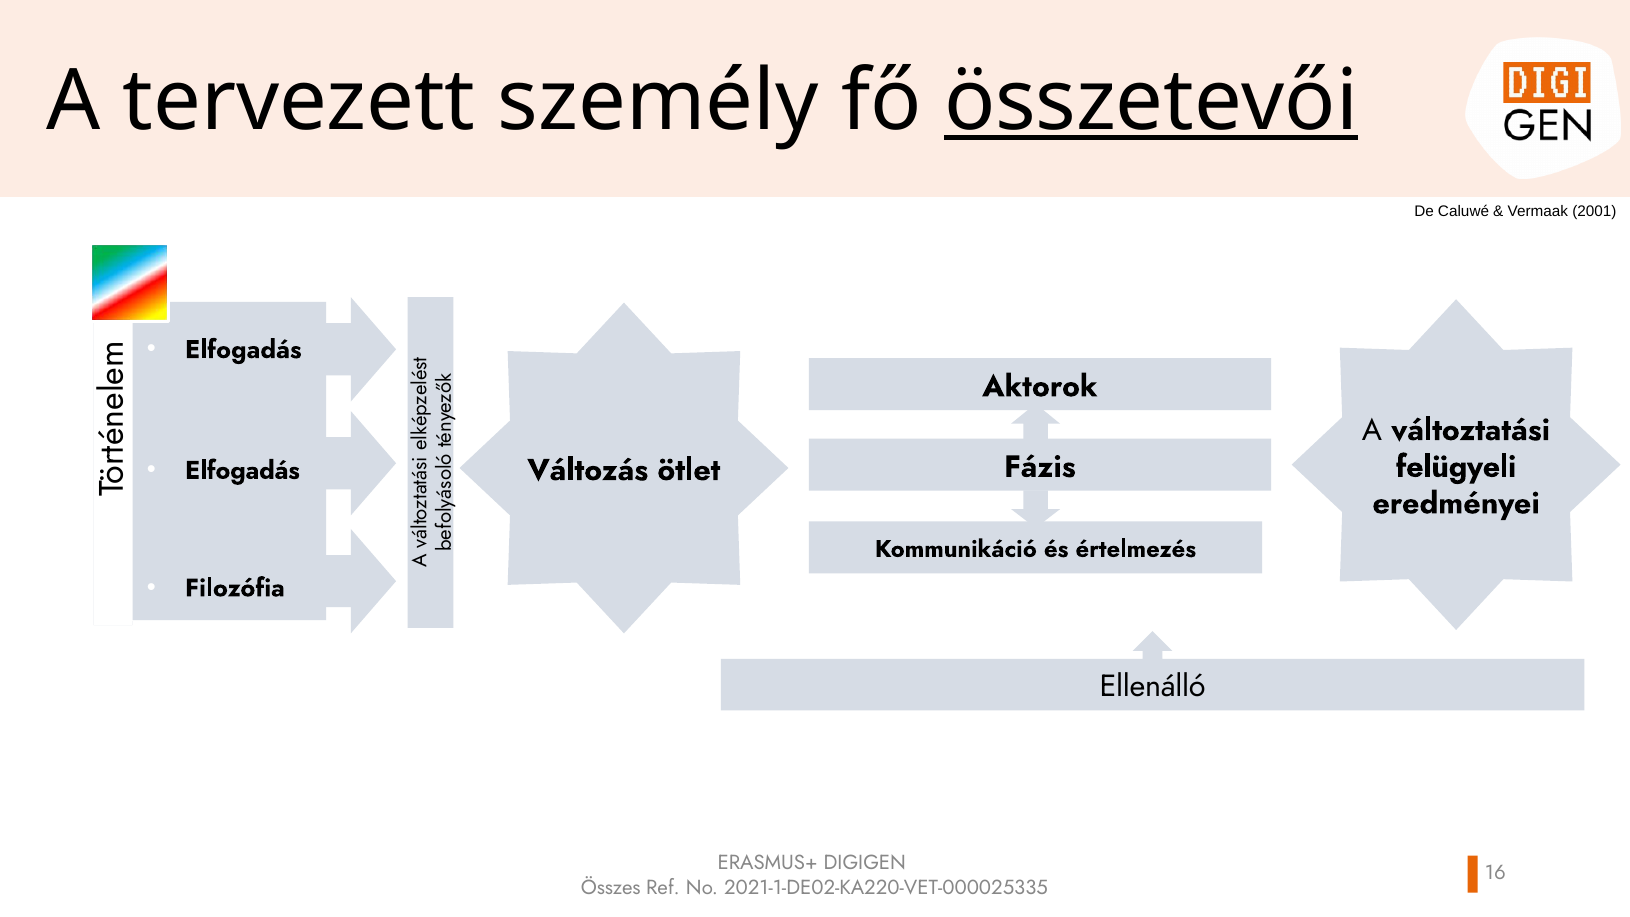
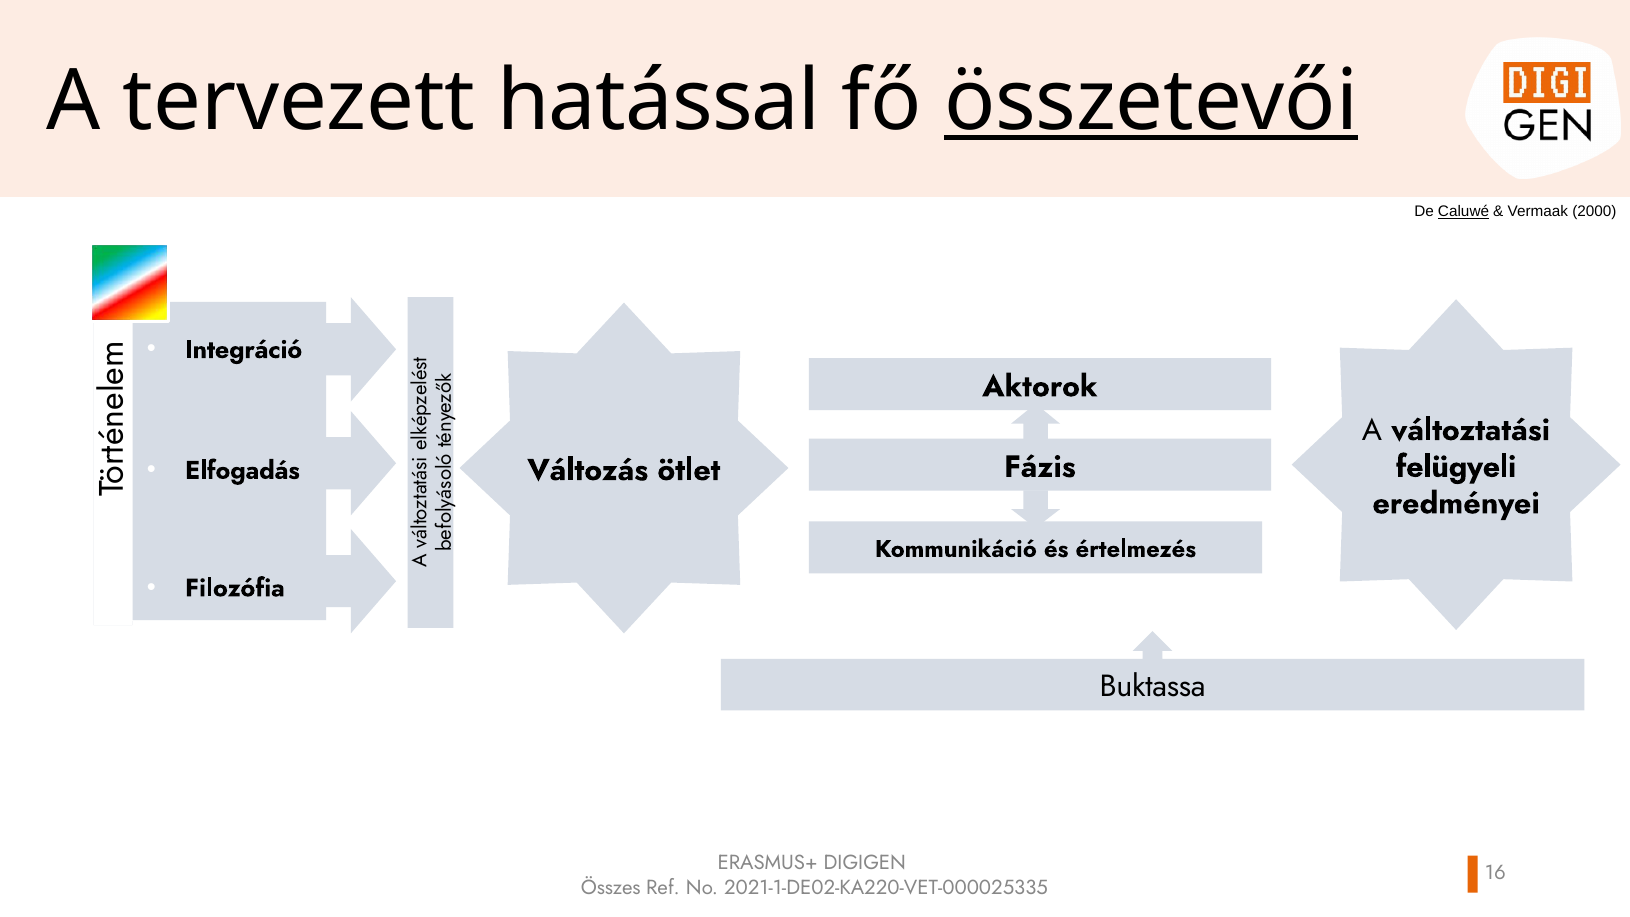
személy: személy -> hatással (659, 101)
Caluwé underline: none -> present (1464, 212)
2001: 2001 -> 2000 (1594, 212)
Elfogadás: Elfogadás -> Integráció (243, 350)
Ellenálló: Ellenálló -> Buktassa (1153, 687)
